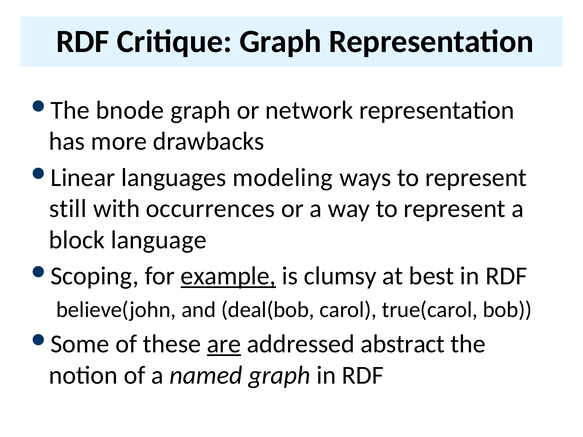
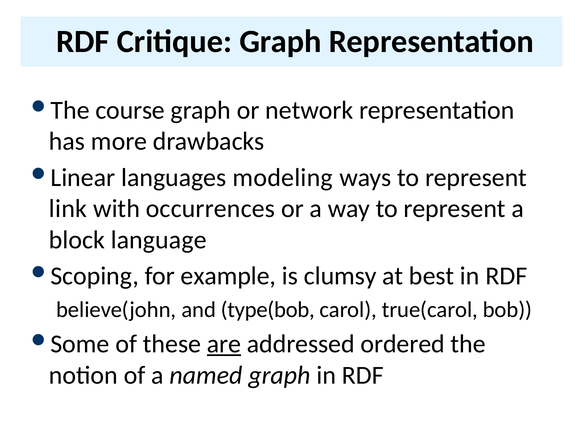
bnode: bnode -> course (130, 110)
still: still -> link (68, 209)
example underline: present -> none (228, 276)
deal(bob: deal(bob -> type(bob (268, 310)
abstract: abstract -> ordered (403, 344)
